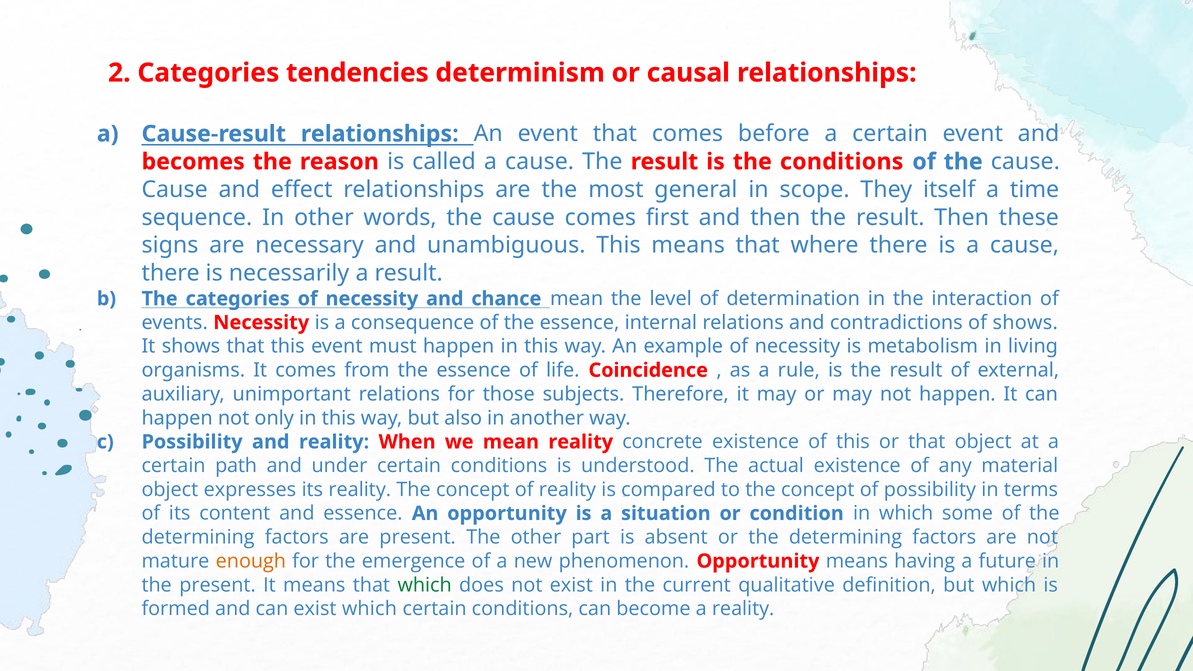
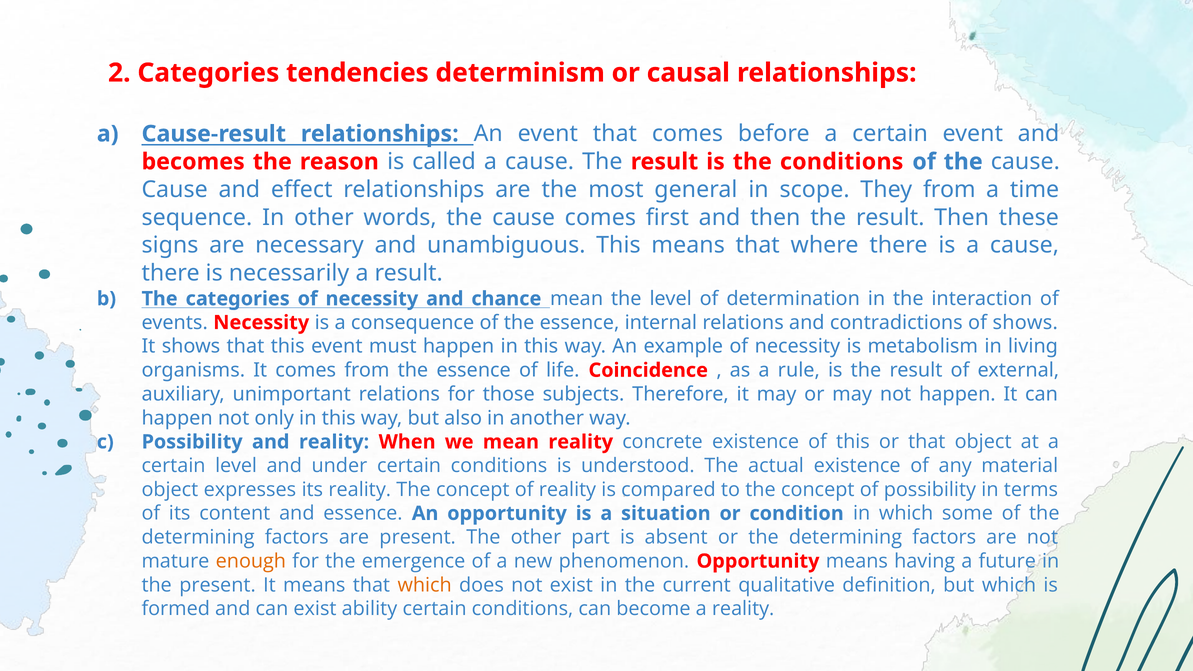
They itself: itself -> from (949, 190)
certain path: path -> level (236, 466)
which colour: green -> orange (425, 585)
exist which: which -> ability (369, 609)
